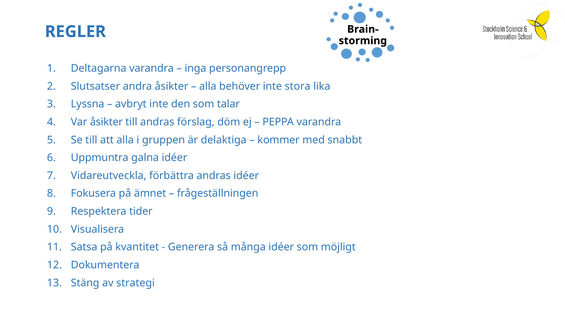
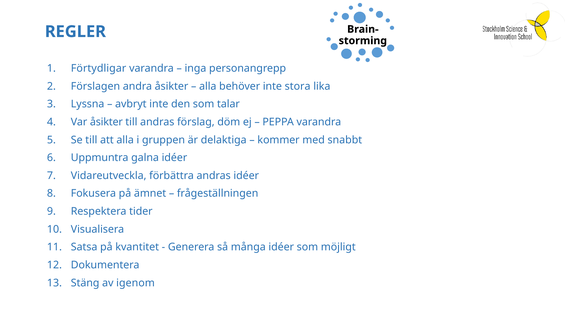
Deltagarna: Deltagarna -> Förtydligar (99, 68)
Slutsatser: Slutsatser -> Förslagen (95, 86)
strategi: strategi -> igenom (135, 283)
